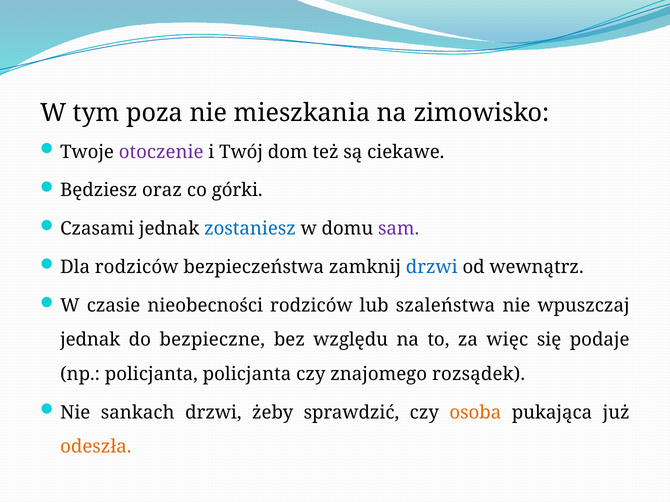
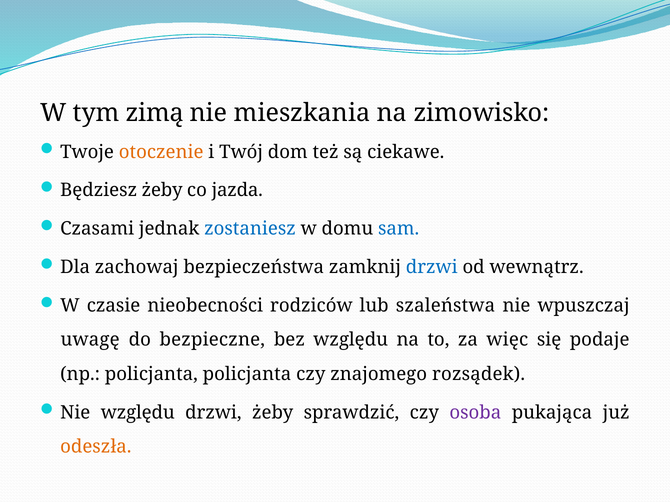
poza: poza -> zimą (155, 113)
otoczenie colour: purple -> orange (161, 152)
Będziesz oraz: oraz -> żeby (162, 191)
górki: górki -> jazda (237, 191)
sam colour: purple -> blue (399, 229)
Dla rodziców: rodziców -> zachowaj (137, 267)
jednak: jednak -> uwagę (90, 340)
Nie sankach: sankach -> względu (138, 413)
osoba colour: orange -> purple (475, 413)
